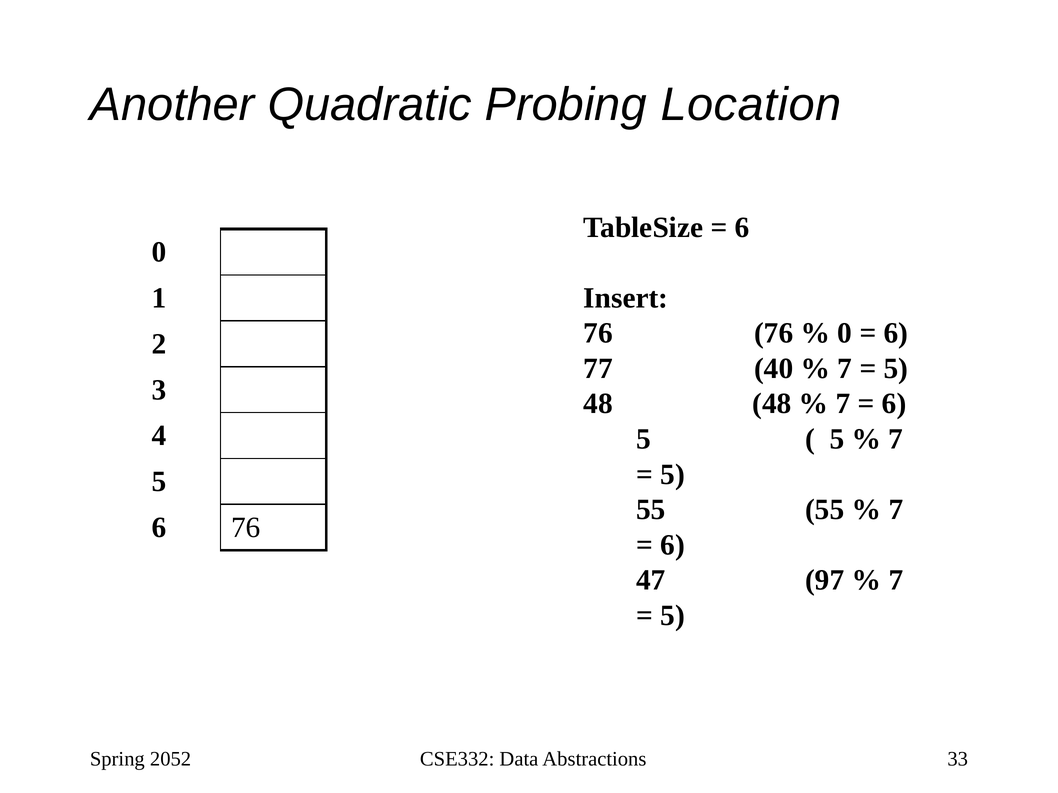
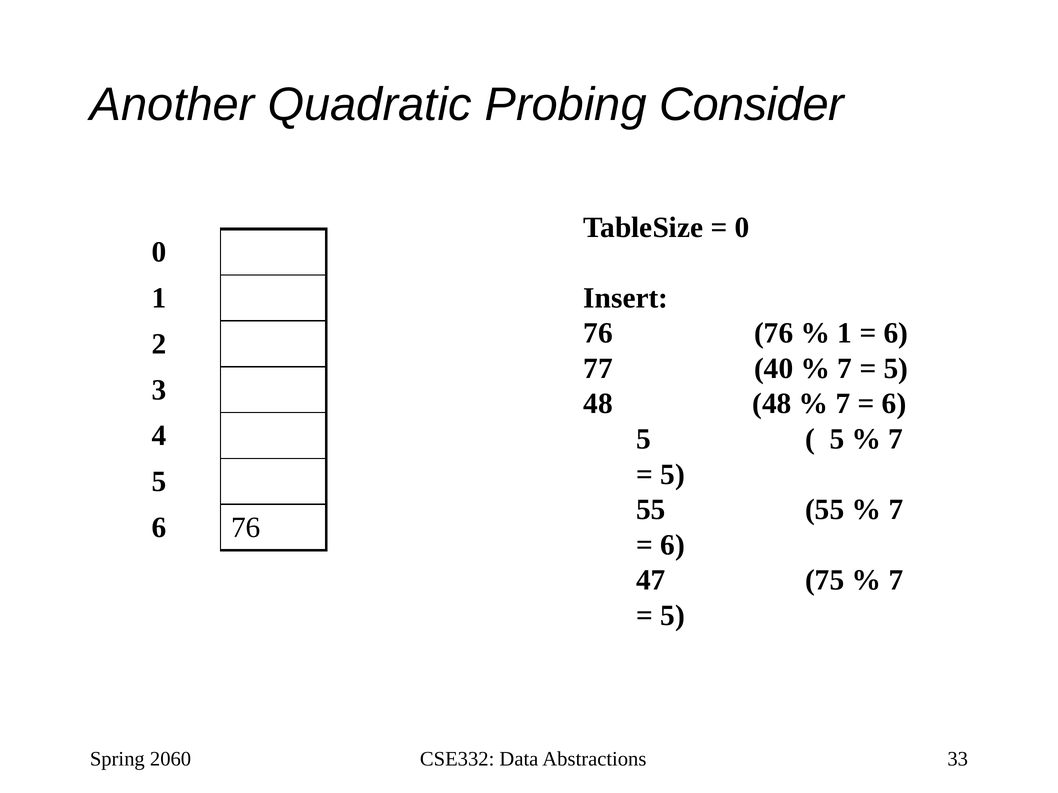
Location: Location -> Consider (752, 105)
6: 6 -> 0 (742, 228)
0: 0 -> 1 (845, 333)
97: 97 -> 75 (825, 580)
2052: 2052 -> 2060 (171, 760)
